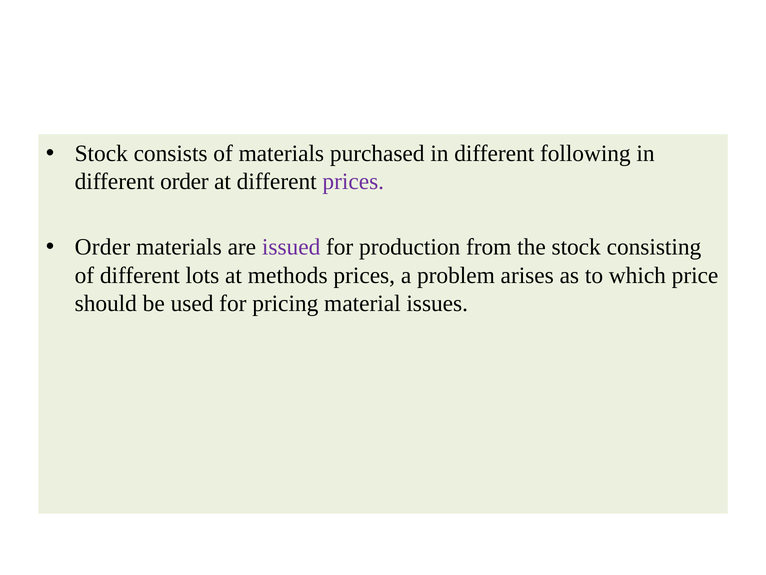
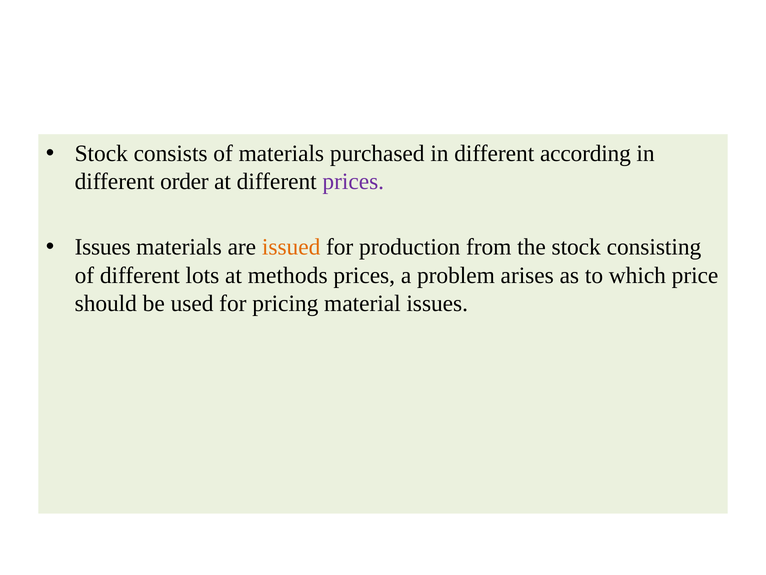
following: following -> according (585, 154)
Order: Order -> Issues (103, 247)
issued colour: purple -> orange (291, 247)
